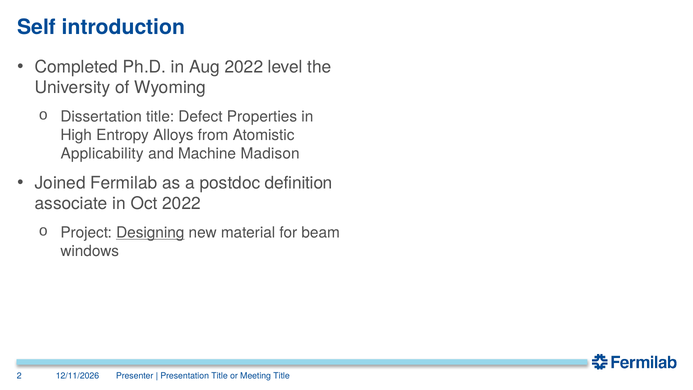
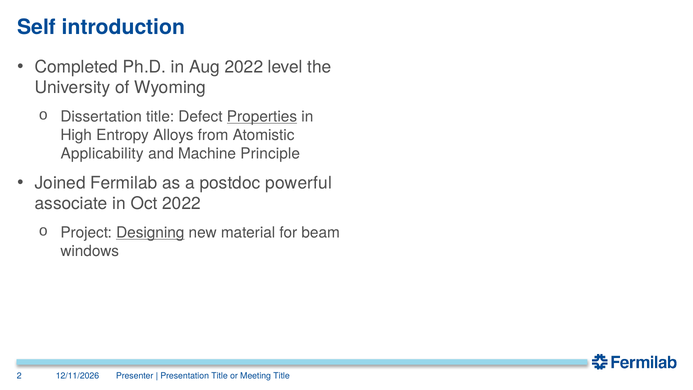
Properties underline: none -> present (262, 117)
Madison: Madison -> Principle (270, 154)
definition: definition -> powerful (299, 183)
